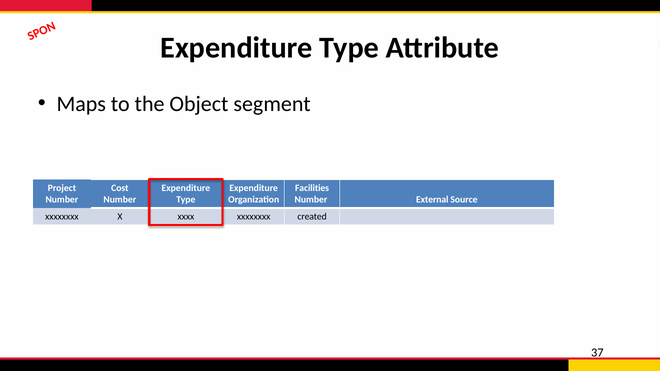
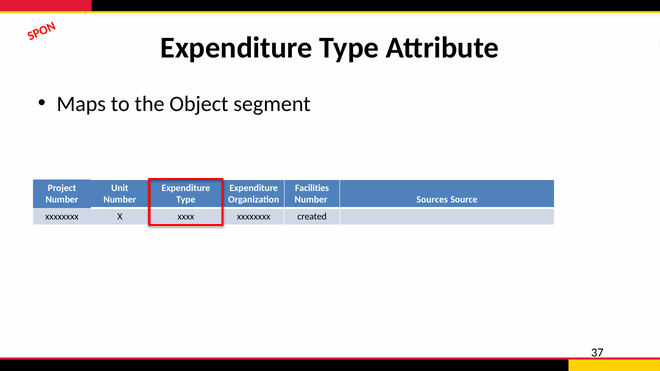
Cost: Cost -> Unit (120, 188)
External: External -> Sources (432, 200)
